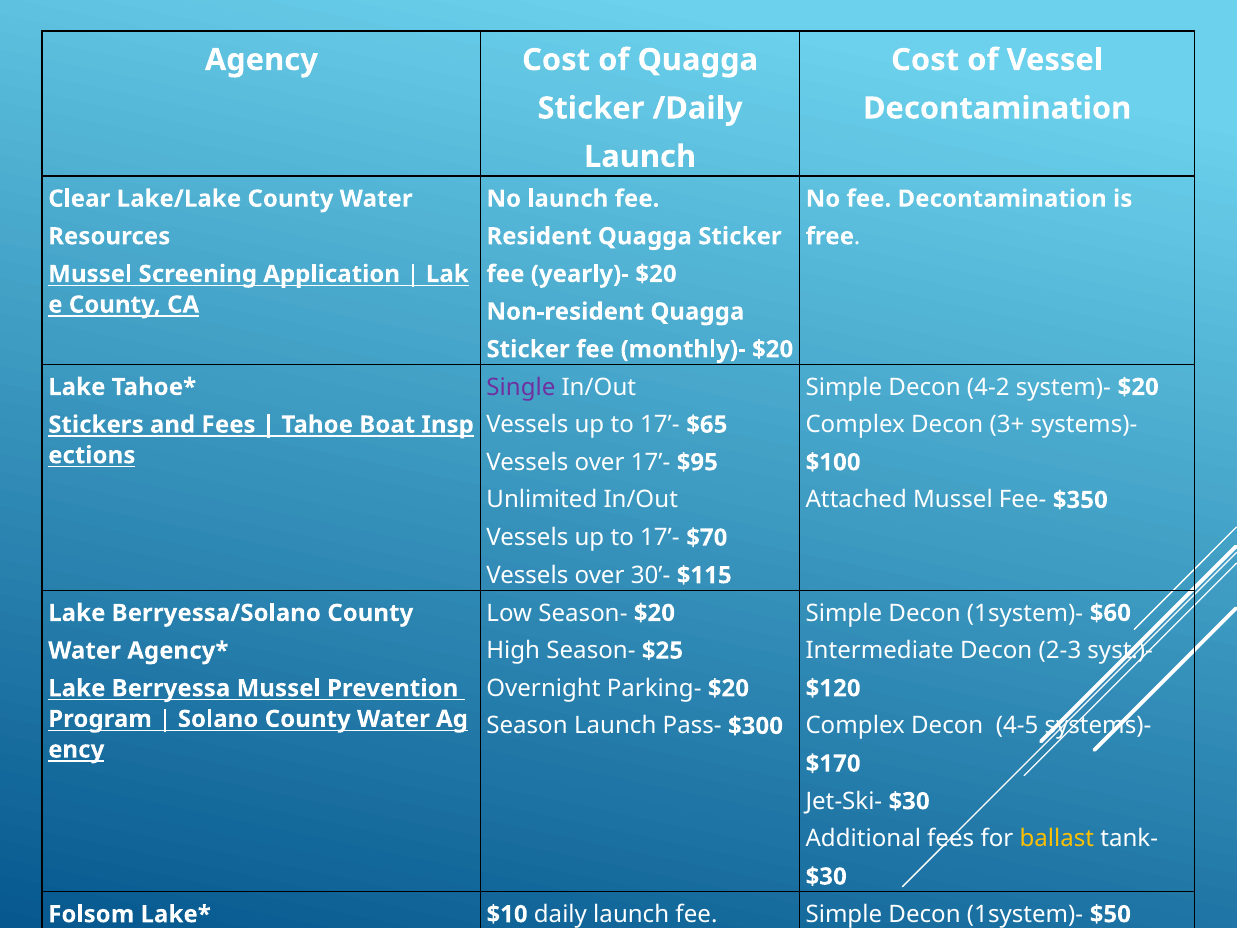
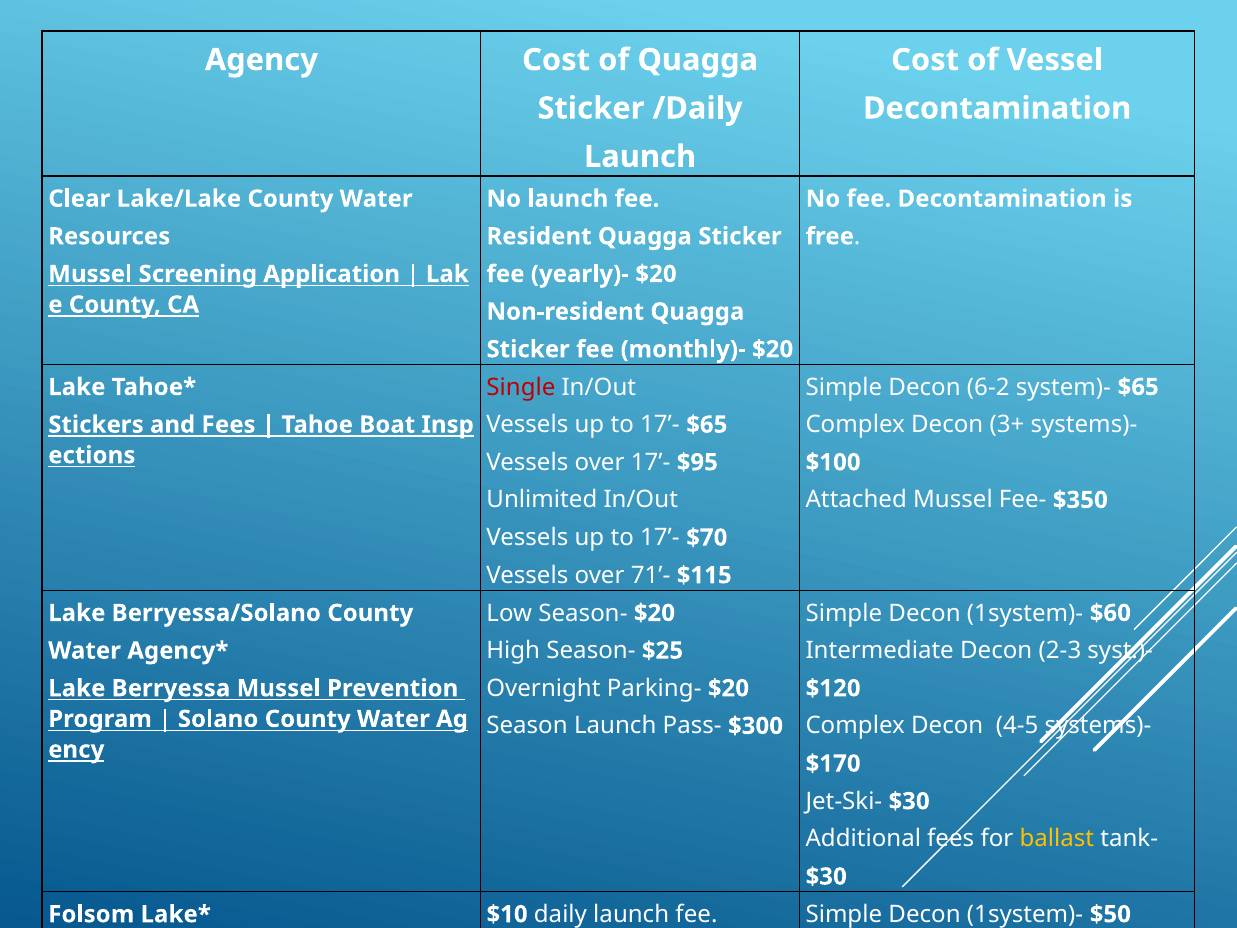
Single colour: purple -> red (521, 387)
4-2: 4-2 -> 6-2 (988, 387)
system)- $20: $20 -> $65 (1138, 387)
30’-: 30’- -> 71’- (651, 575)
